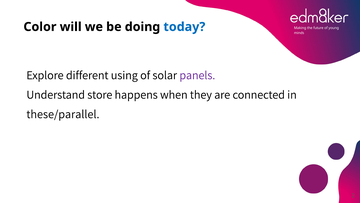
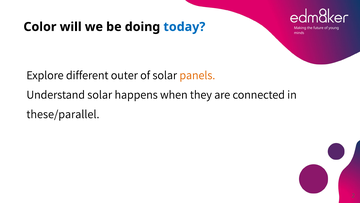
using: using -> outer (124, 75)
panels colour: purple -> orange (197, 75)
Understand store: store -> solar (100, 94)
